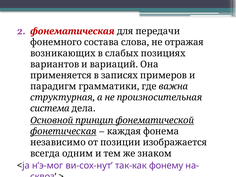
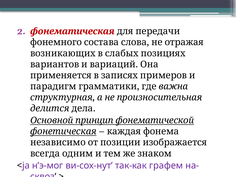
система: система -> делится (50, 108)
фонему: фонему -> графем (166, 165)
